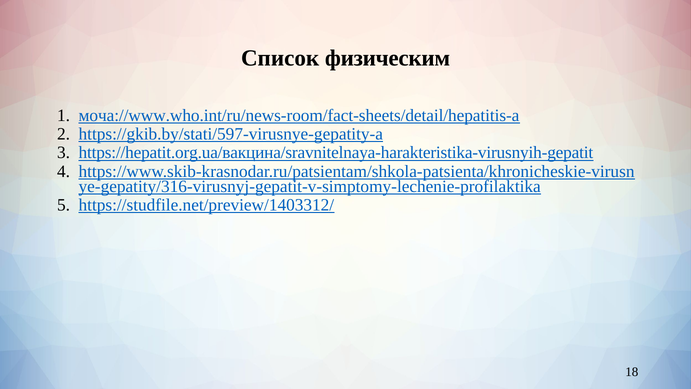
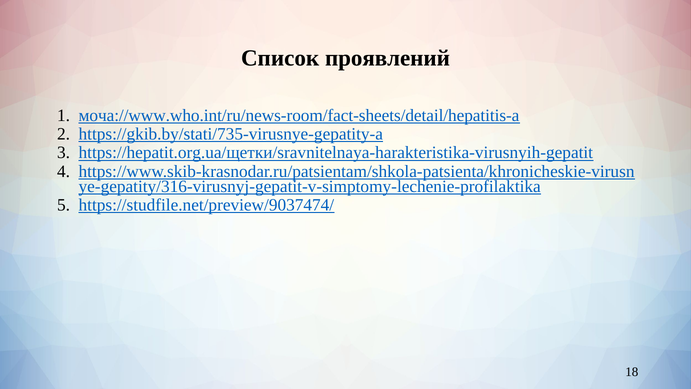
физическим: физическим -> проявлений (387, 58)
https://gkib.by/stati/597-virusnye-gepatity-a: https://gkib.by/stati/597-virusnye-gepatity-a -> https://gkib.by/stati/735-virusnye-gepatity-a (231, 134)
https://hepatit.org.ua/вакцина/sravnitelnaya-harakteristika-virusnyih-gepatit: https://hepatit.org.ua/вакцина/sravnitelnaya-harakteristika-virusnyih-gepatit -> https://hepatit.org.ua/щетки/sravnitelnaya-harakteristika-virusnyih-gepatit (336, 153)
https://studfile.net/preview/1403312/: https://studfile.net/preview/1403312/ -> https://studfile.net/preview/9037474/ (206, 205)
